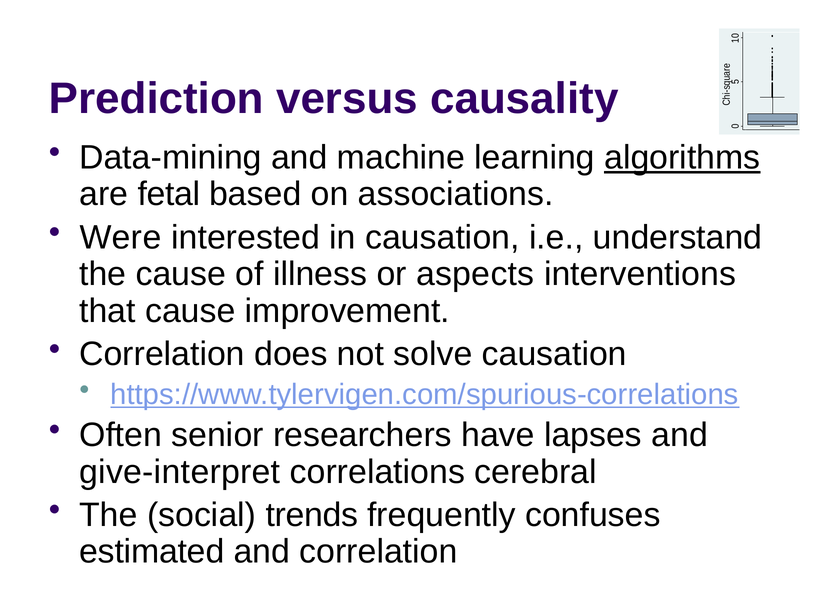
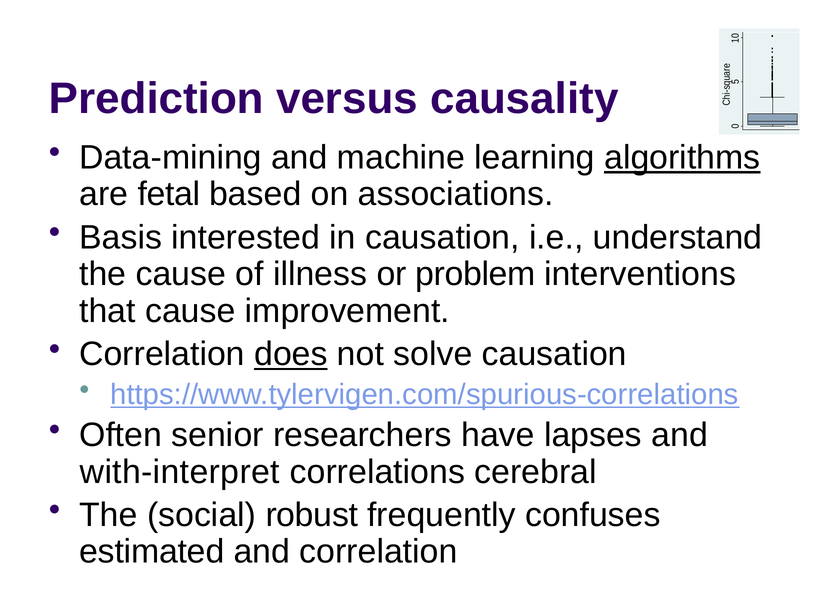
Were: Were -> Basis (121, 238)
aspects: aspects -> problem (476, 274)
does underline: none -> present (291, 354)
give-interpret: give-interpret -> with-interpret (180, 472)
trends: trends -> robust (312, 515)
